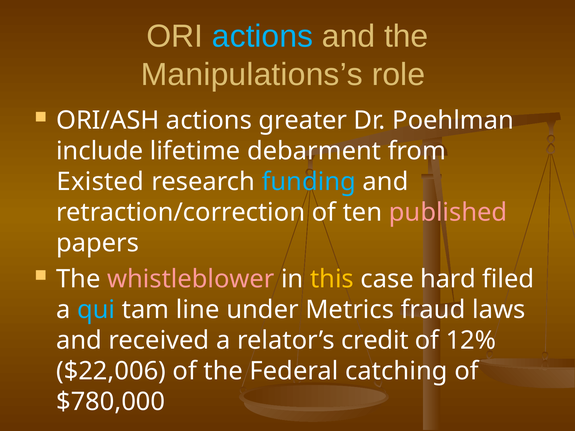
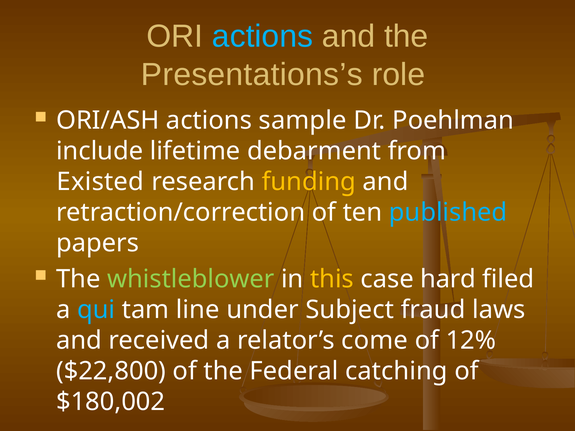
Manipulations’s: Manipulations’s -> Presentations’s (252, 75)
greater: greater -> sample (303, 121)
funding colour: light blue -> yellow (309, 182)
published colour: pink -> light blue (448, 213)
whistleblower colour: pink -> light green (191, 279)
Metrics: Metrics -> Subject (350, 310)
credit: credit -> come (375, 340)
$22,006: $22,006 -> $22,800 (111, 371)
$780,000: $780,000 -> $180,002 (111, 402)
